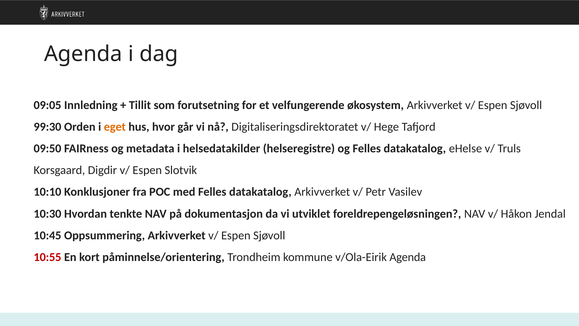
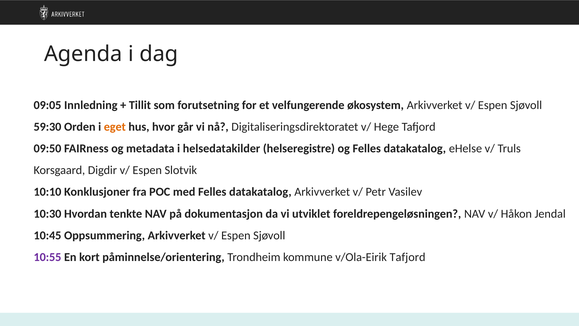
99:30: 99:30 -> 59:30 (47, 127)
10:55 colour: red -> purple (47, 257)
v/Ola-Eirik Agenda: Agenda -> Tafjord (408, 257)
